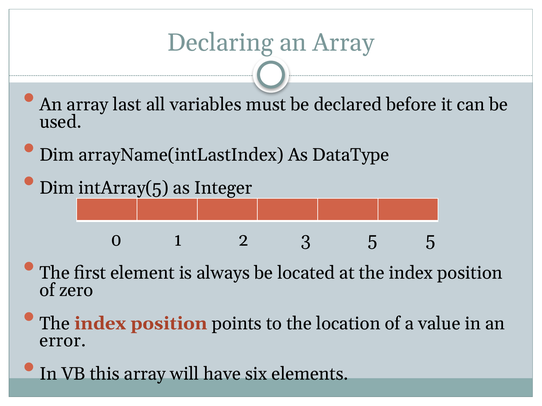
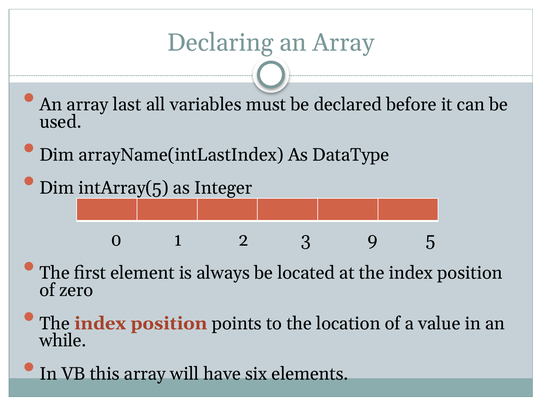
3 5: 5 -> 9 (373, 240)
error: error -> while (63, 341)
